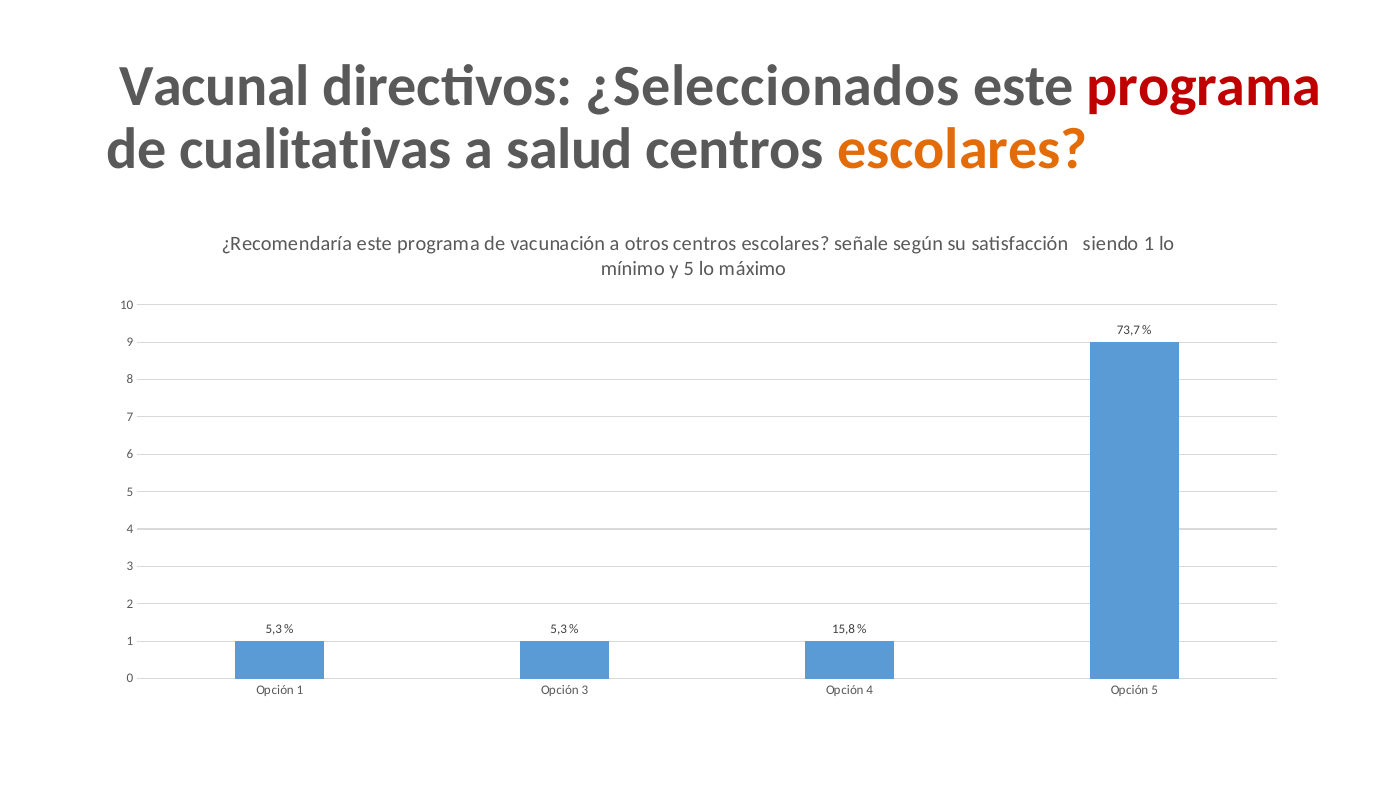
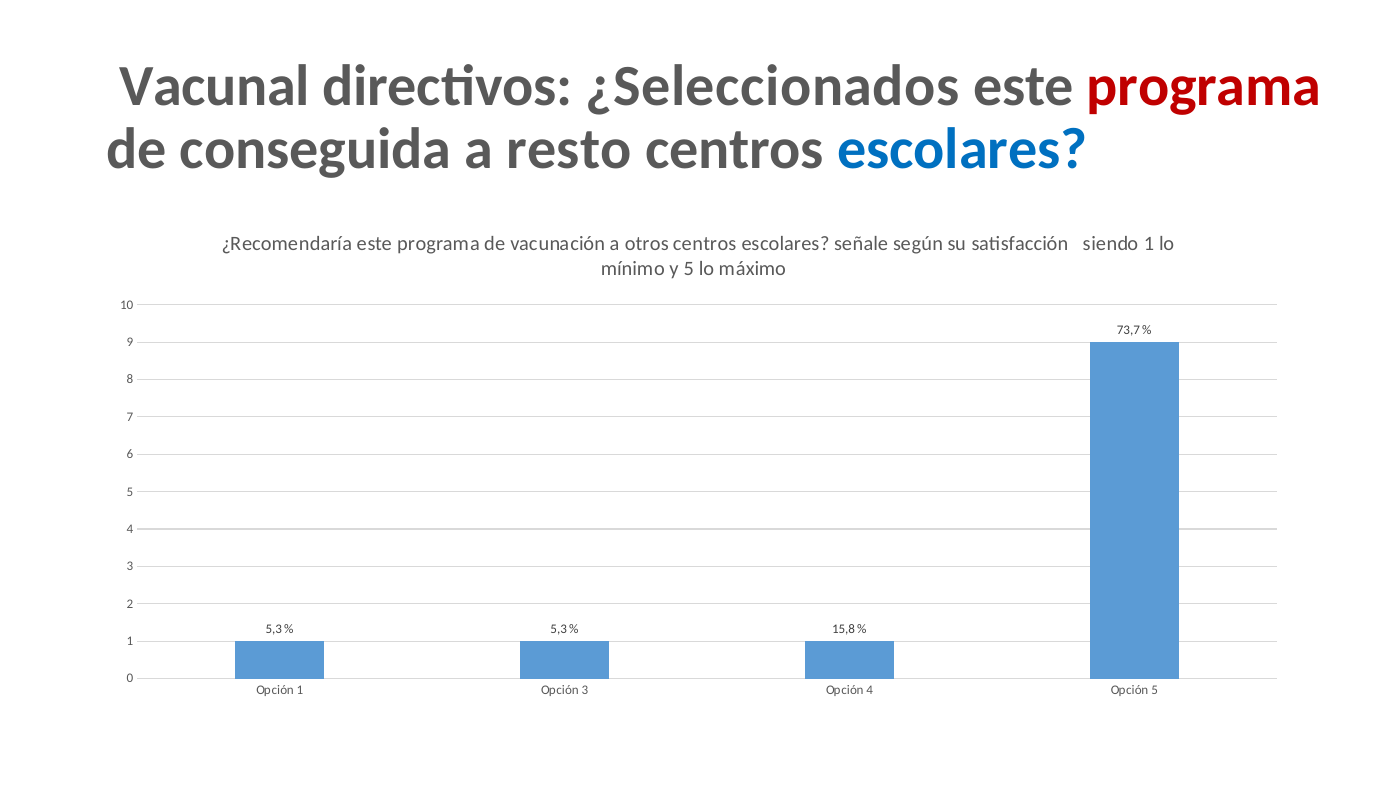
cualitativas: cualitativas -> conseguida (316, 149)
salud: salud -> resto (569, 149)
escolares colour: orange -> blue (962, 149)
